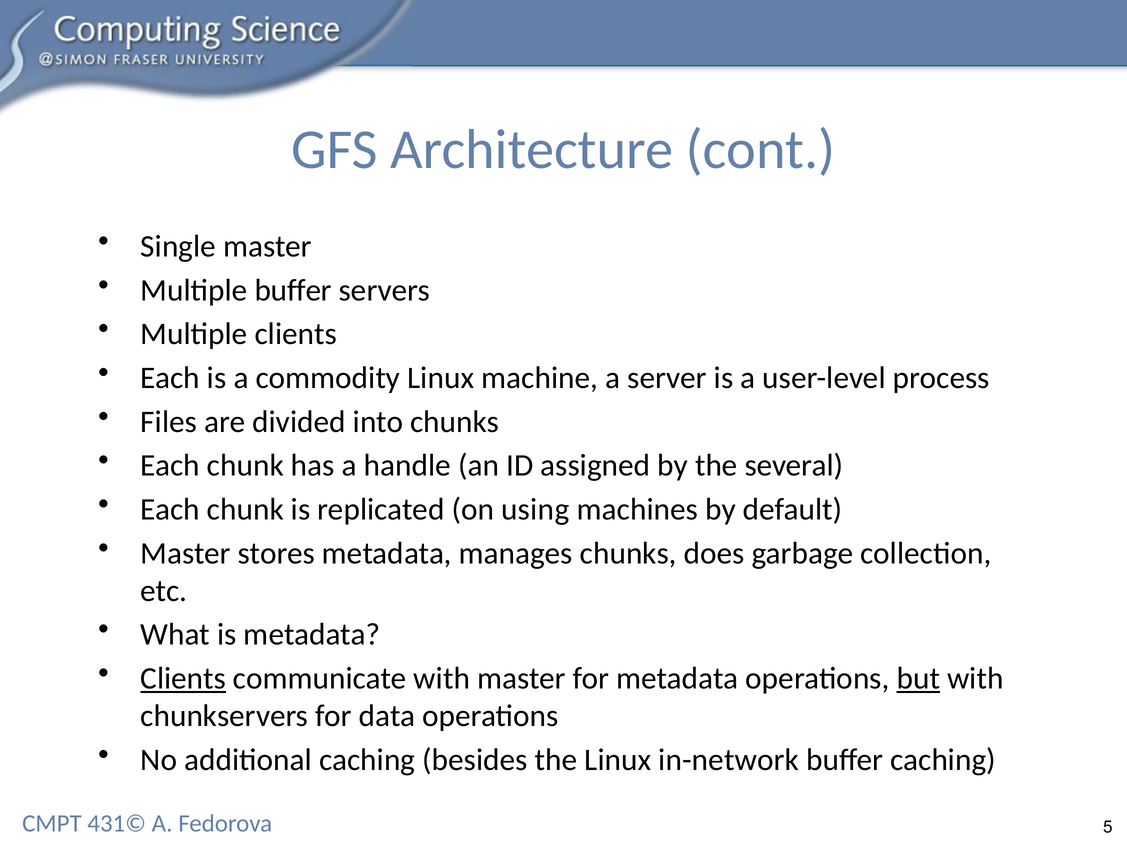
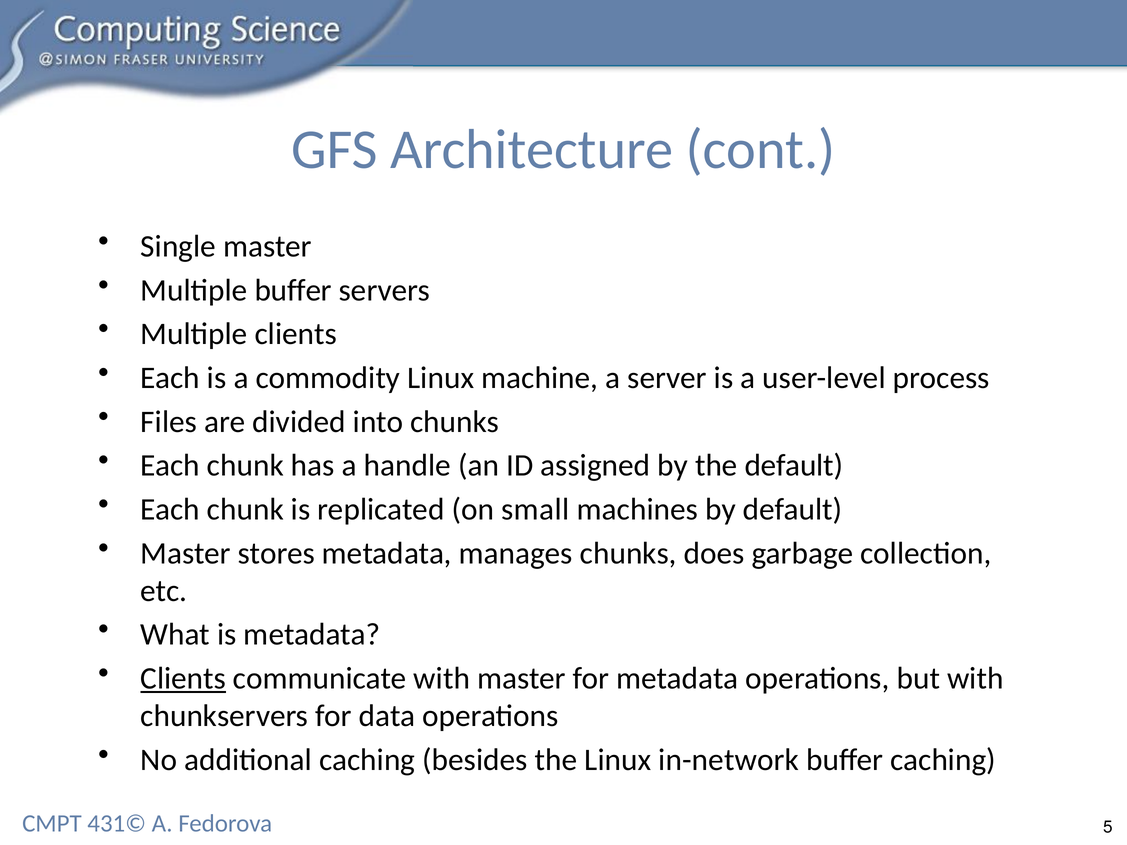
the several: several -> default (794, 466)
using: using -> small (535, 510)
but underline: present -> none (918, 679)
